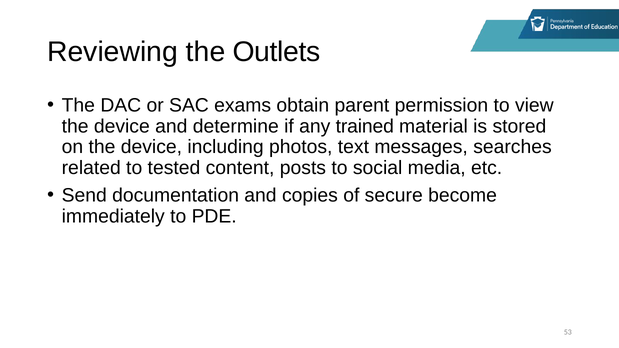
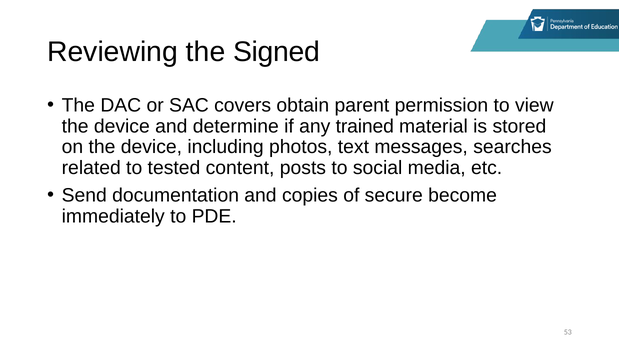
Outlets: Outlets -> Signed (277, 52)
exams: exams -> covers (243, 105)
